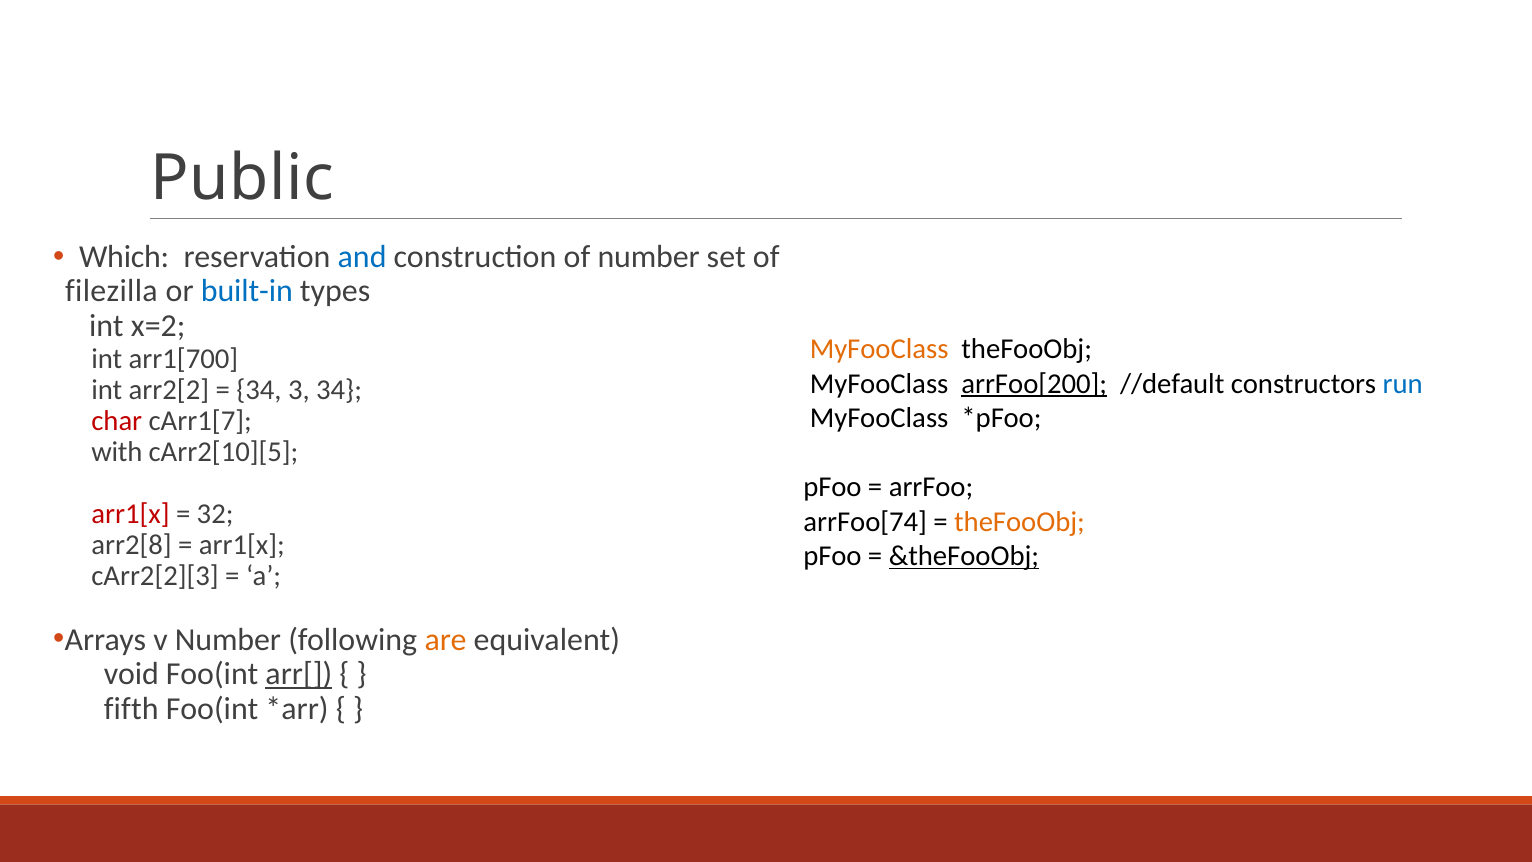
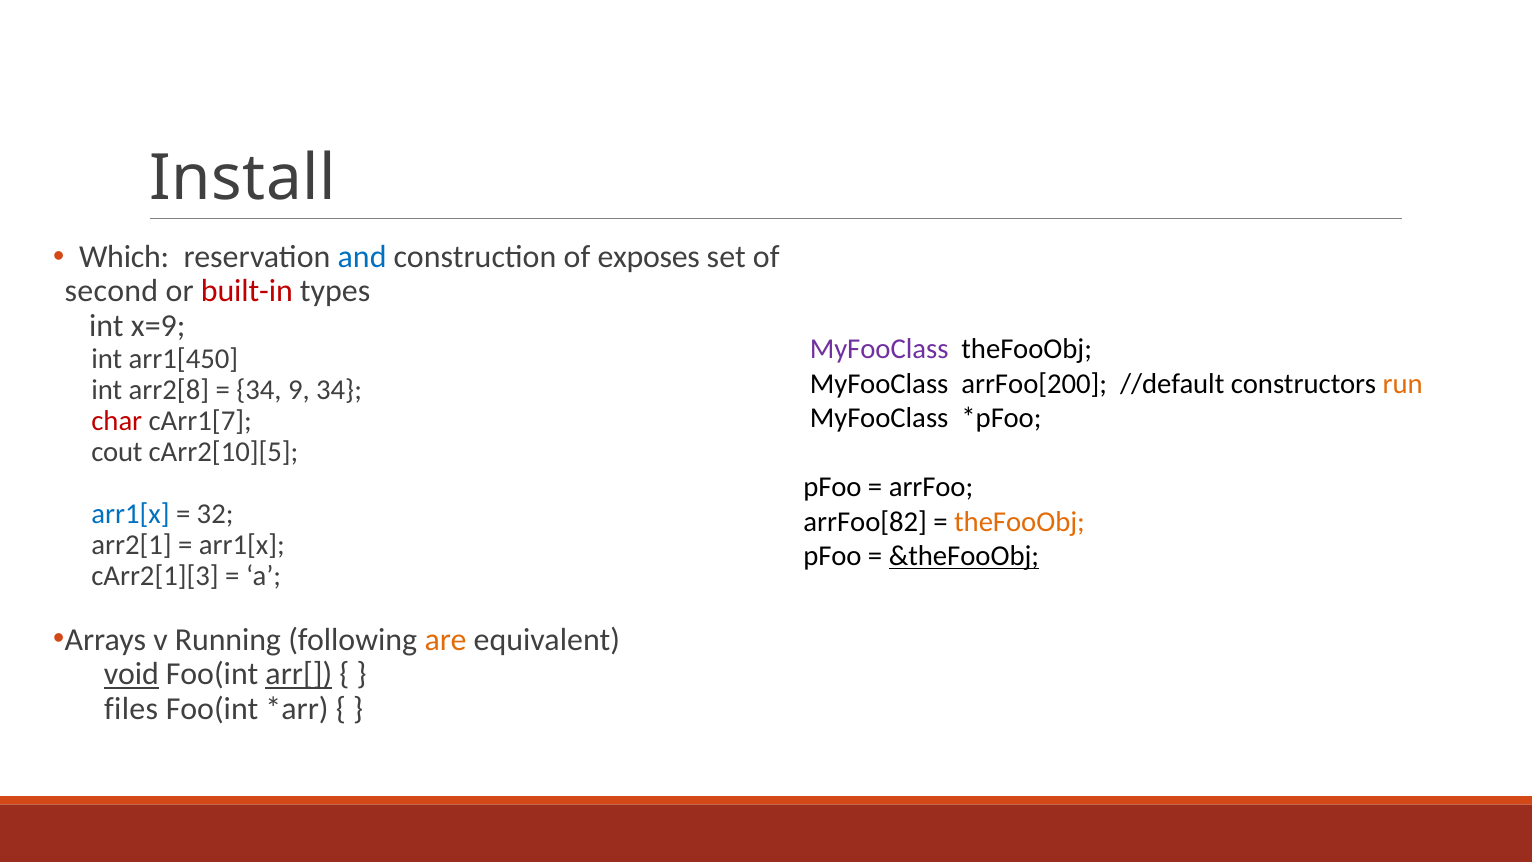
Public: Public -> Install (243, 178)
of number: number -> exposes (649, 257)
filezilla: filezilla -> second (111, 291)
built-in colour: blue -> red (247, 291)
x=2: x=2 -> x=9 (158, 326)
MyFooClass colour: orange -> purple (879, 349)
arr1[700: arr1[700 -> arr1[450 (183, 359)
arrFoo[200 underline: present -> none (1034, 384)
run colour: blue -> orange (1403, 384)
arr2[2: arr2[2 -> arr2[8 (169, 390)
3: 3 -> 9 (299, 390)
with: with -> cout (117, 452)
arr1[x colour: red -> blue (130, 514)
arrFoo[74: arrFoo[74 -> arrFoo[82 (865, 521)
arr2[8: arr2[8 -> arr2[1 (131, 545)
cArr2[2][3: cArr2[2][3 -> cArr2[1][3 (155, 576)
v Number: Number -> Running (228, 640)
void underline: none -> present (131, 674)
fifth: fifth -> files (131, 709)
